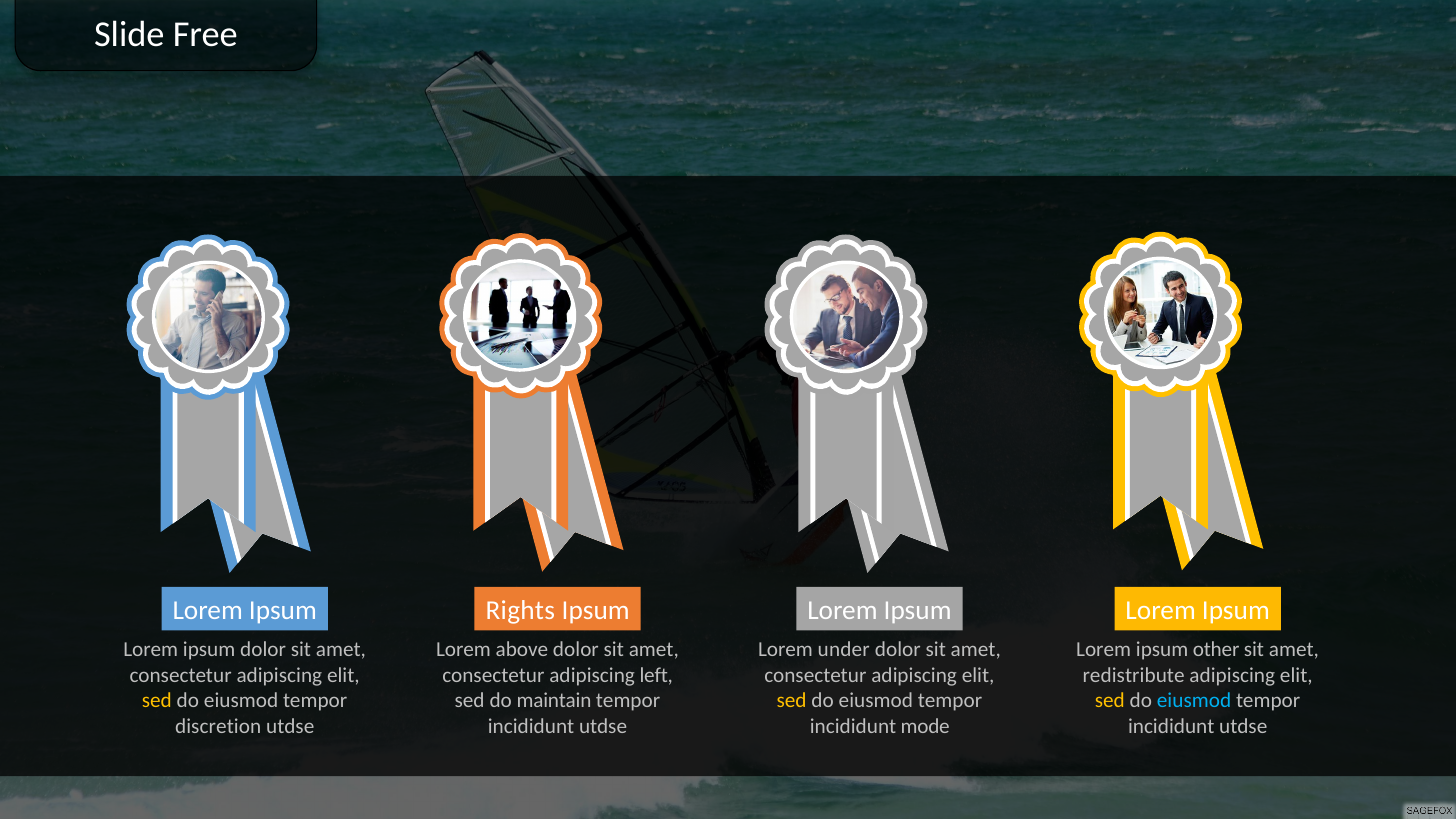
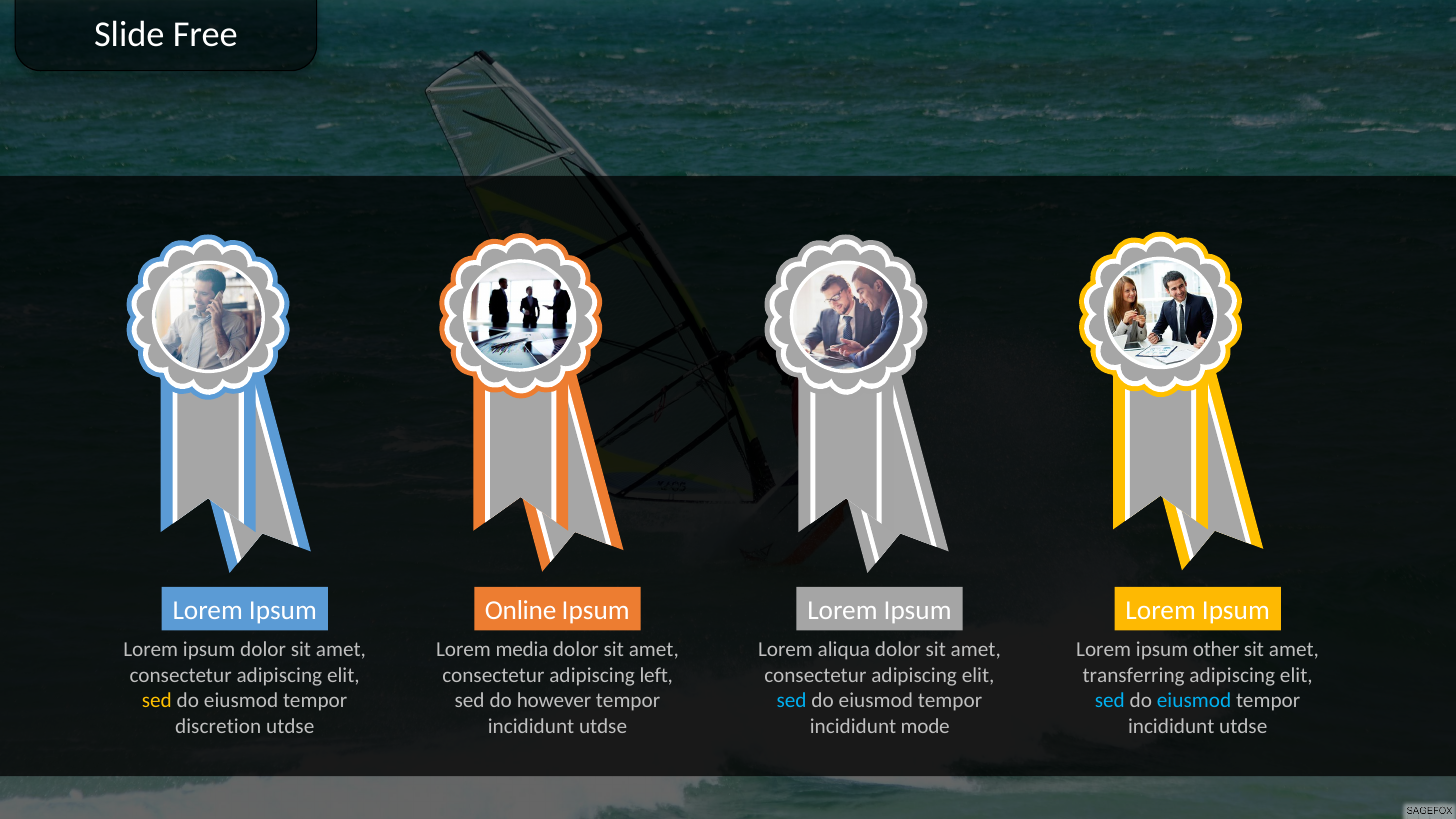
Rights: Rights -> Online (521, 610)
above: above -> media (522, 650)
under: under -> aliqua (844, 650)
redistribute: redistribute -> transferring (1134, 675)
maintain: maintain -> however (554, 701)
sed colour: yellow -> light blue (792, 701)
sed colour: yellow -> light blue (1110, 701)
